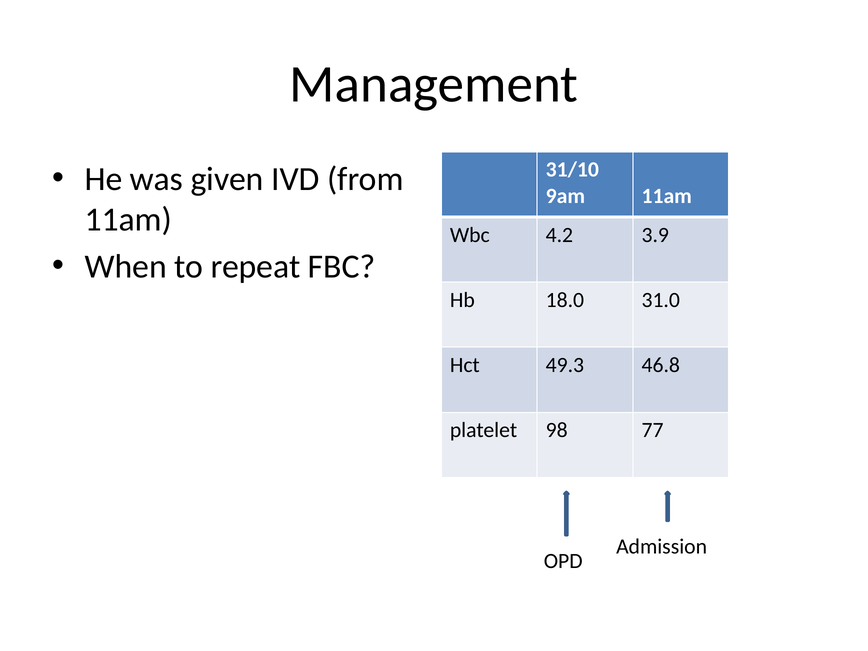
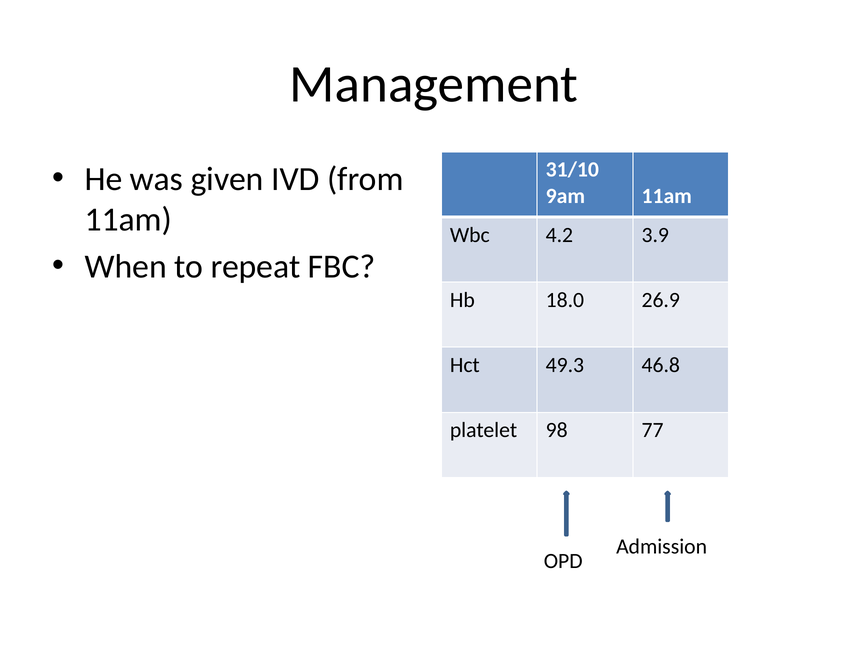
31.0: 31.0 -> 26.9 (661, 300)
